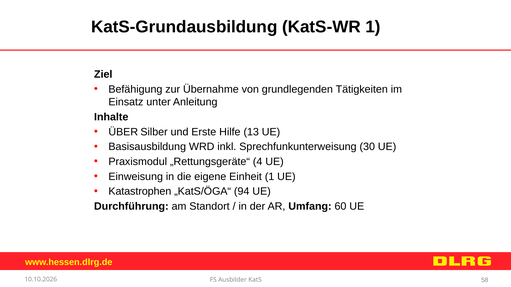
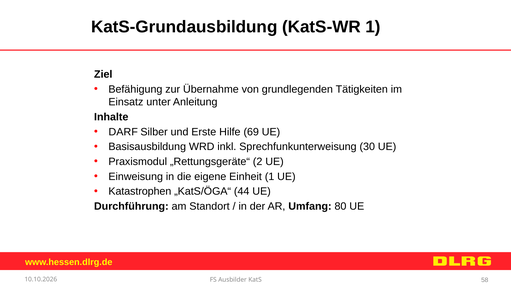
ÜBER: ÜBER -> DARF (123, 132)
13: 13 -> 69 (251, 132)
4: 4 -> 2 (258, 162)
94: 94 -> 44 (242, 192)
60: 60 -> 80 (340, 207)
